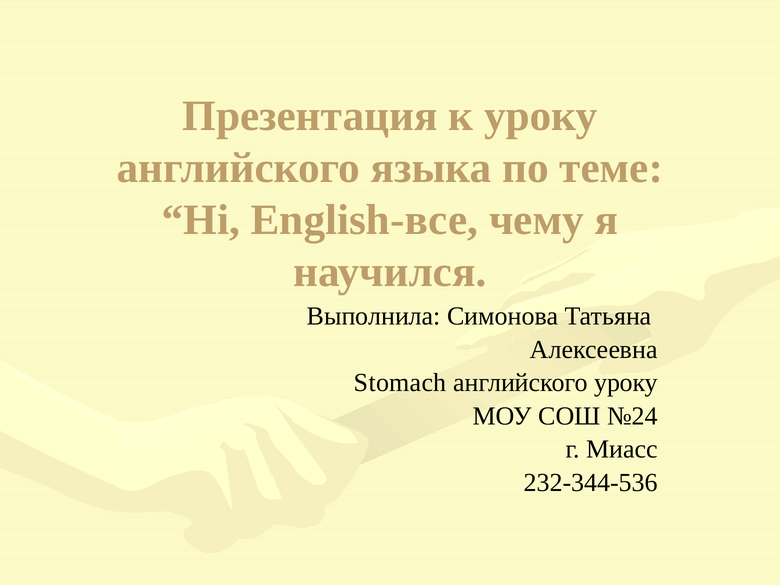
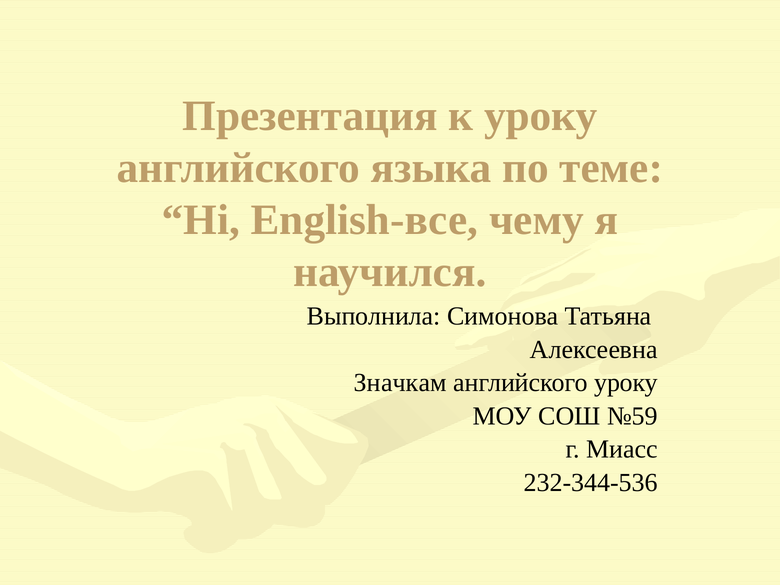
Stomach: Stomach -> Значкам (400, 383)
№24: №24 -> №59 (632, 416)
